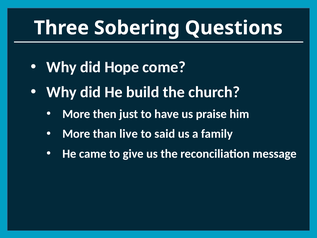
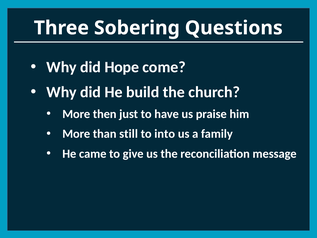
live: live -> still (129, 134)
said: said -> into (165, 134)
